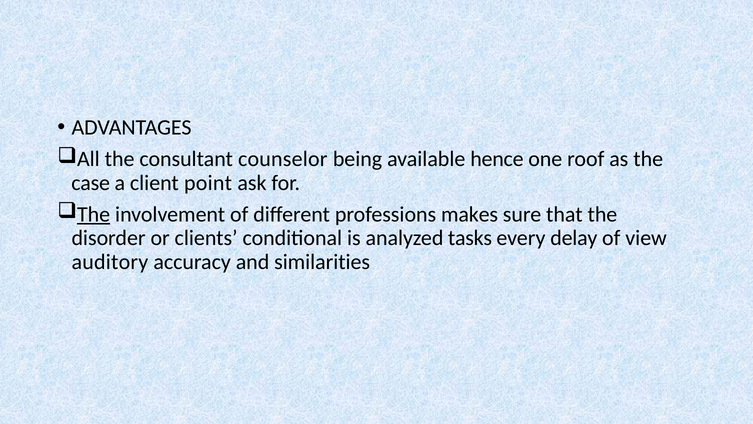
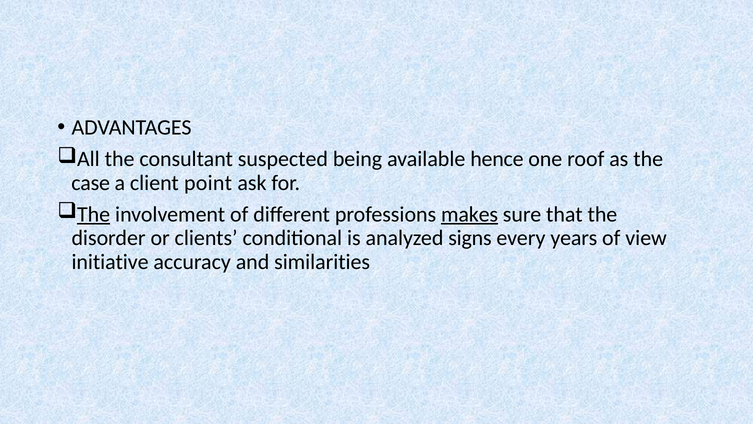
counselor: counselor -> suspected (283, 159)
makes underline: none -> present (470, 214)
tasks: tasks -> signs (470, 238)
delay: delay -> years (574, 238)
auditory: auditory -> initiative (110, 262)
